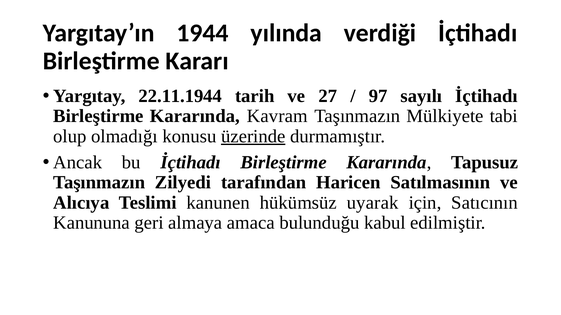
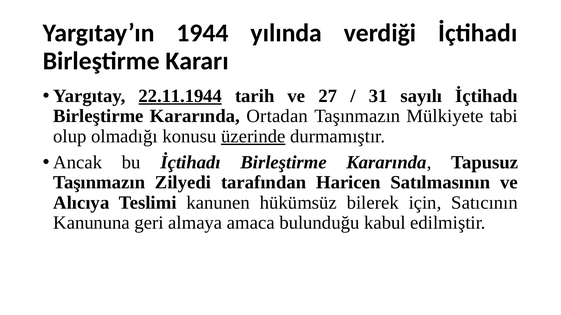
22.11.1944 underline: none -> present (180, 96)
97: 97 -> 31 (378, 96)
Kavram: Kavram -> Ortadan (277, 116)
uyarak: uyarak -> bilerek (373, 203)
